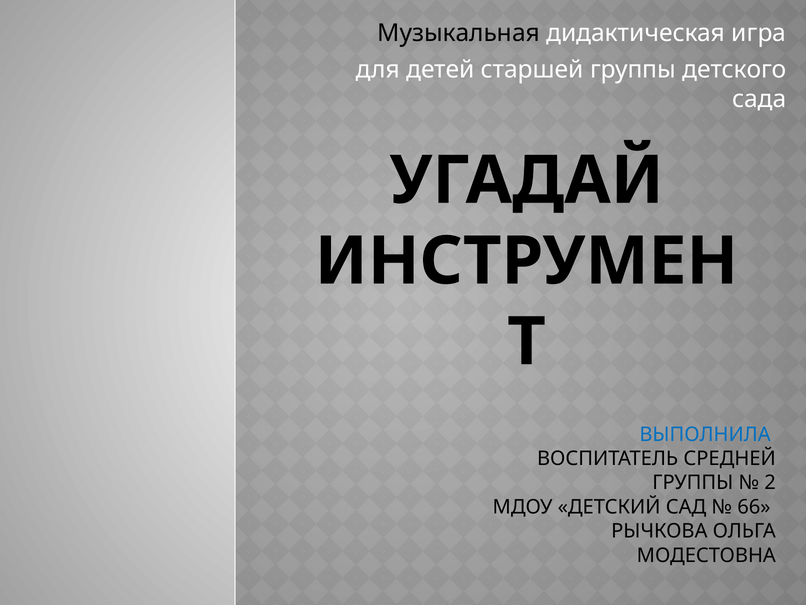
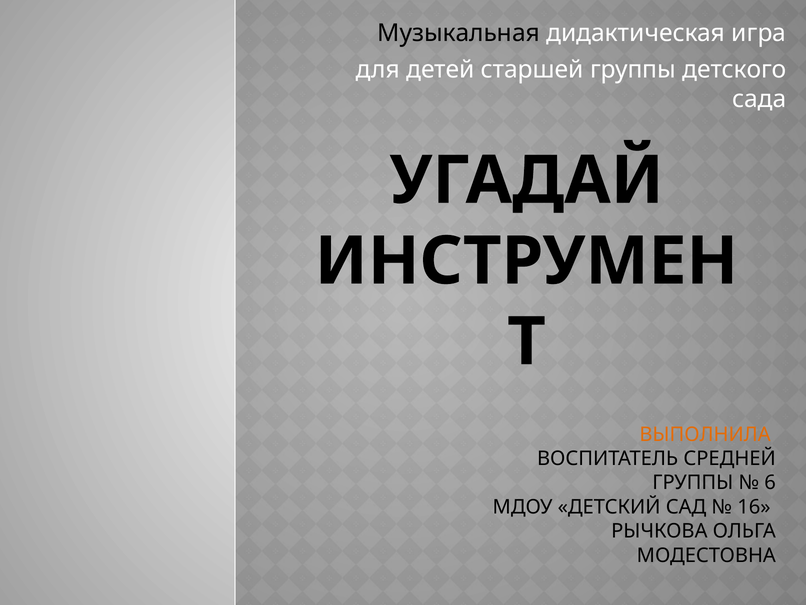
ВЫПОЛНИЛА colour: blue -> orange (705, 434)
2: 2 -> 6 (770, 482)
66: 66 -> 16 (754, 507)
